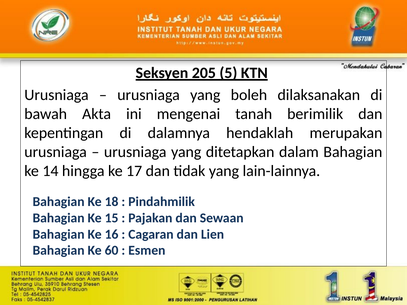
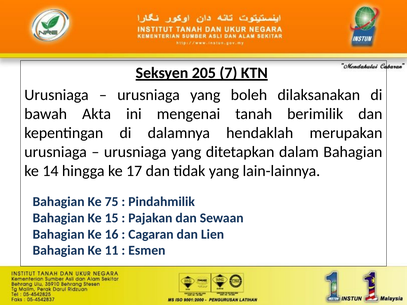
5: 5 -> 7 (228, 73)
18: 18 -> 75 (112, 202)
60: 60 -> 11 (112, 251)
